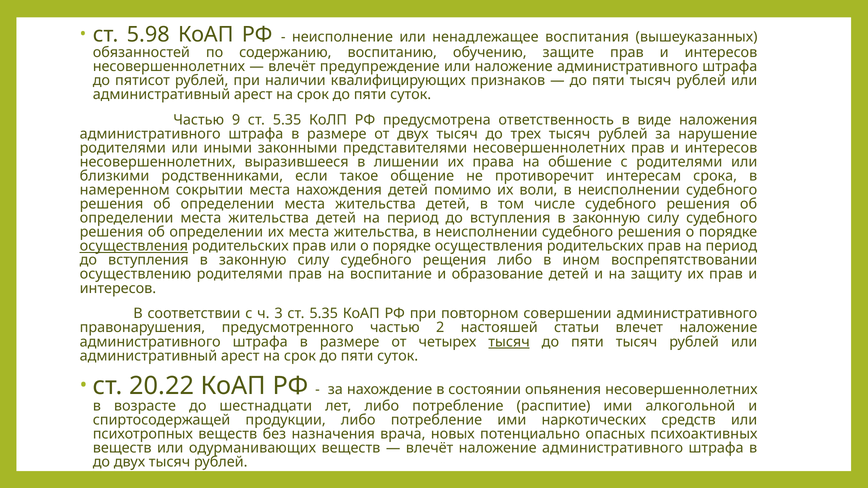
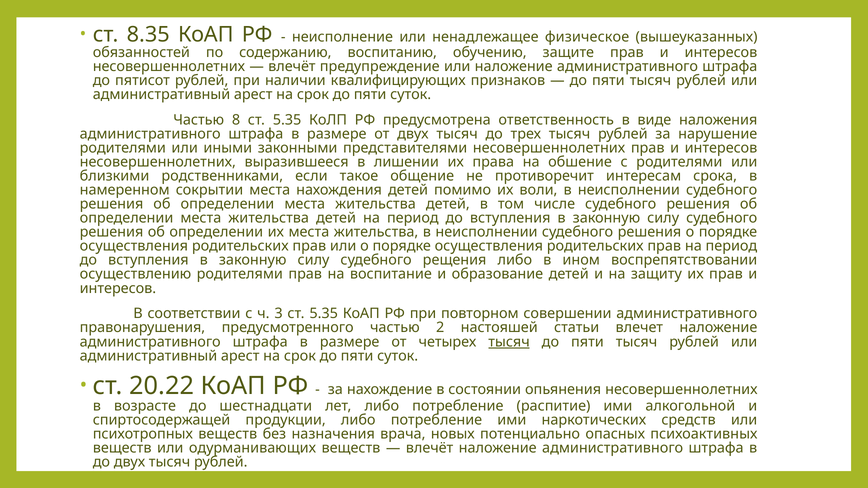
5.98: 5.98 -> 8.35 (148, 34)
воспитания: воспитания -> физическое (587, 37)
9: 9 -> 8 (236, 120)
осуществления underline: present -> none (134, 246)
